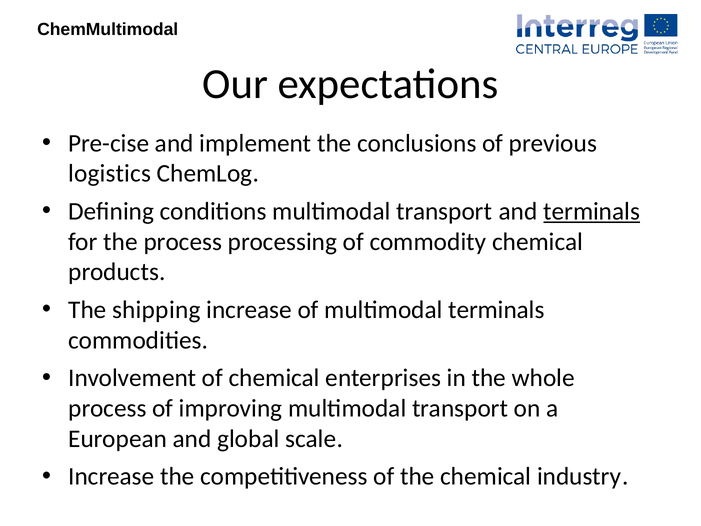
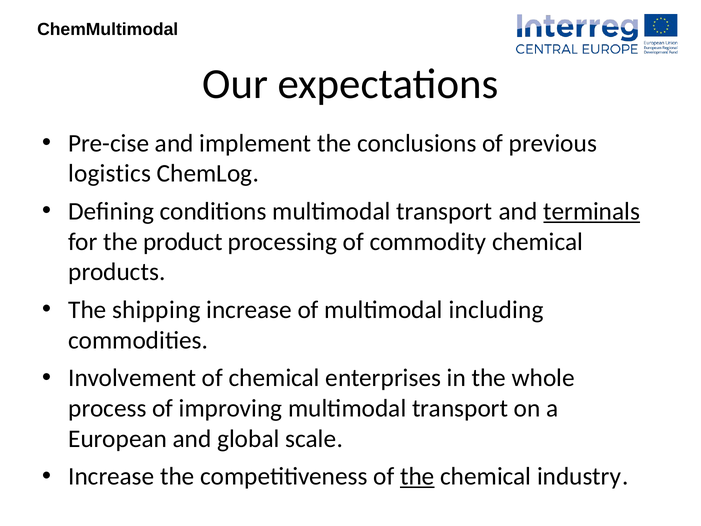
the process: process -> product (183, 242)
multimodal terminals: terminals -> including (496, 310)
the underline: none -> present (417, 476)
